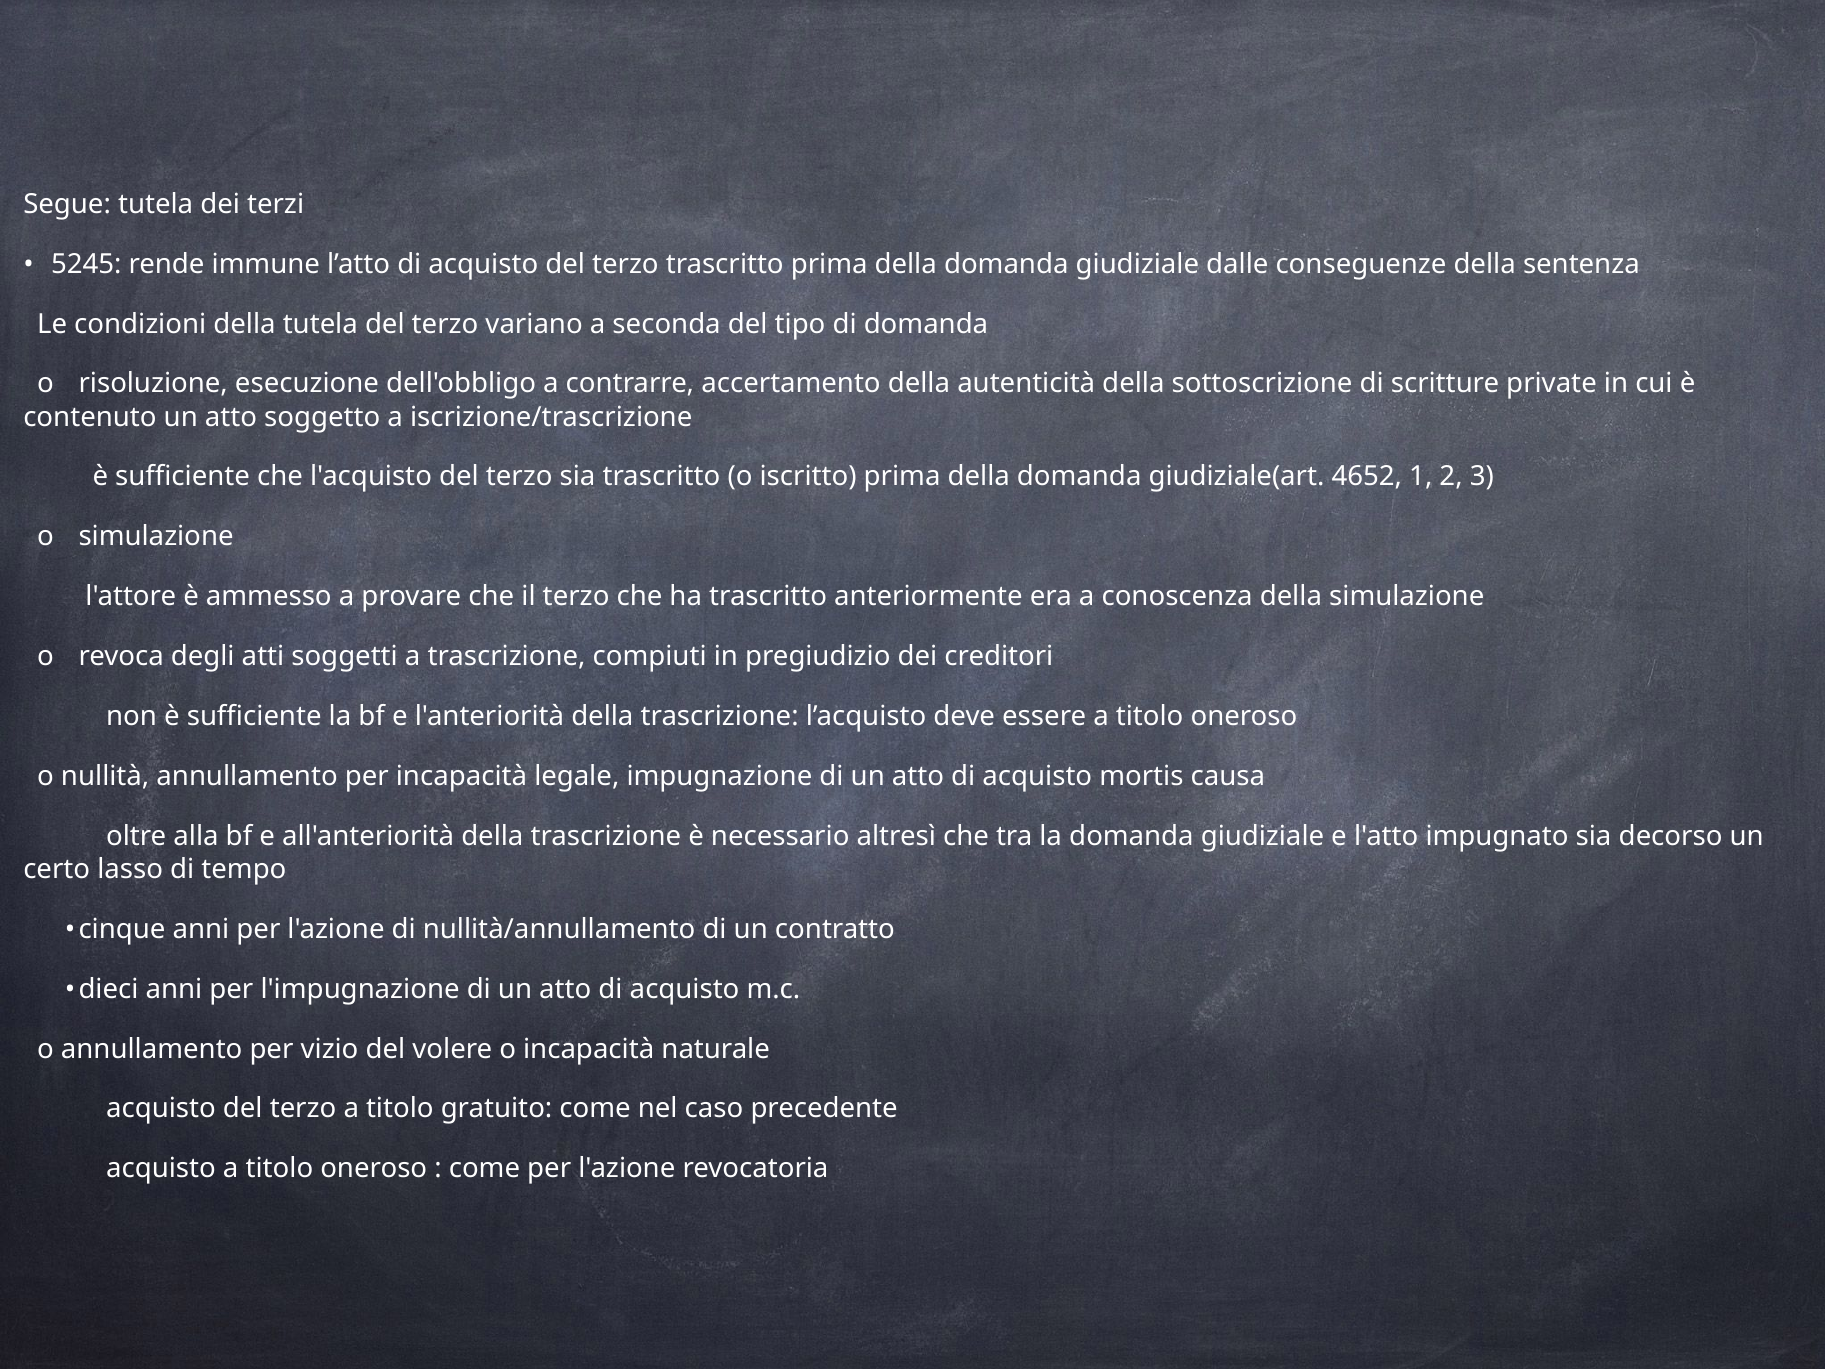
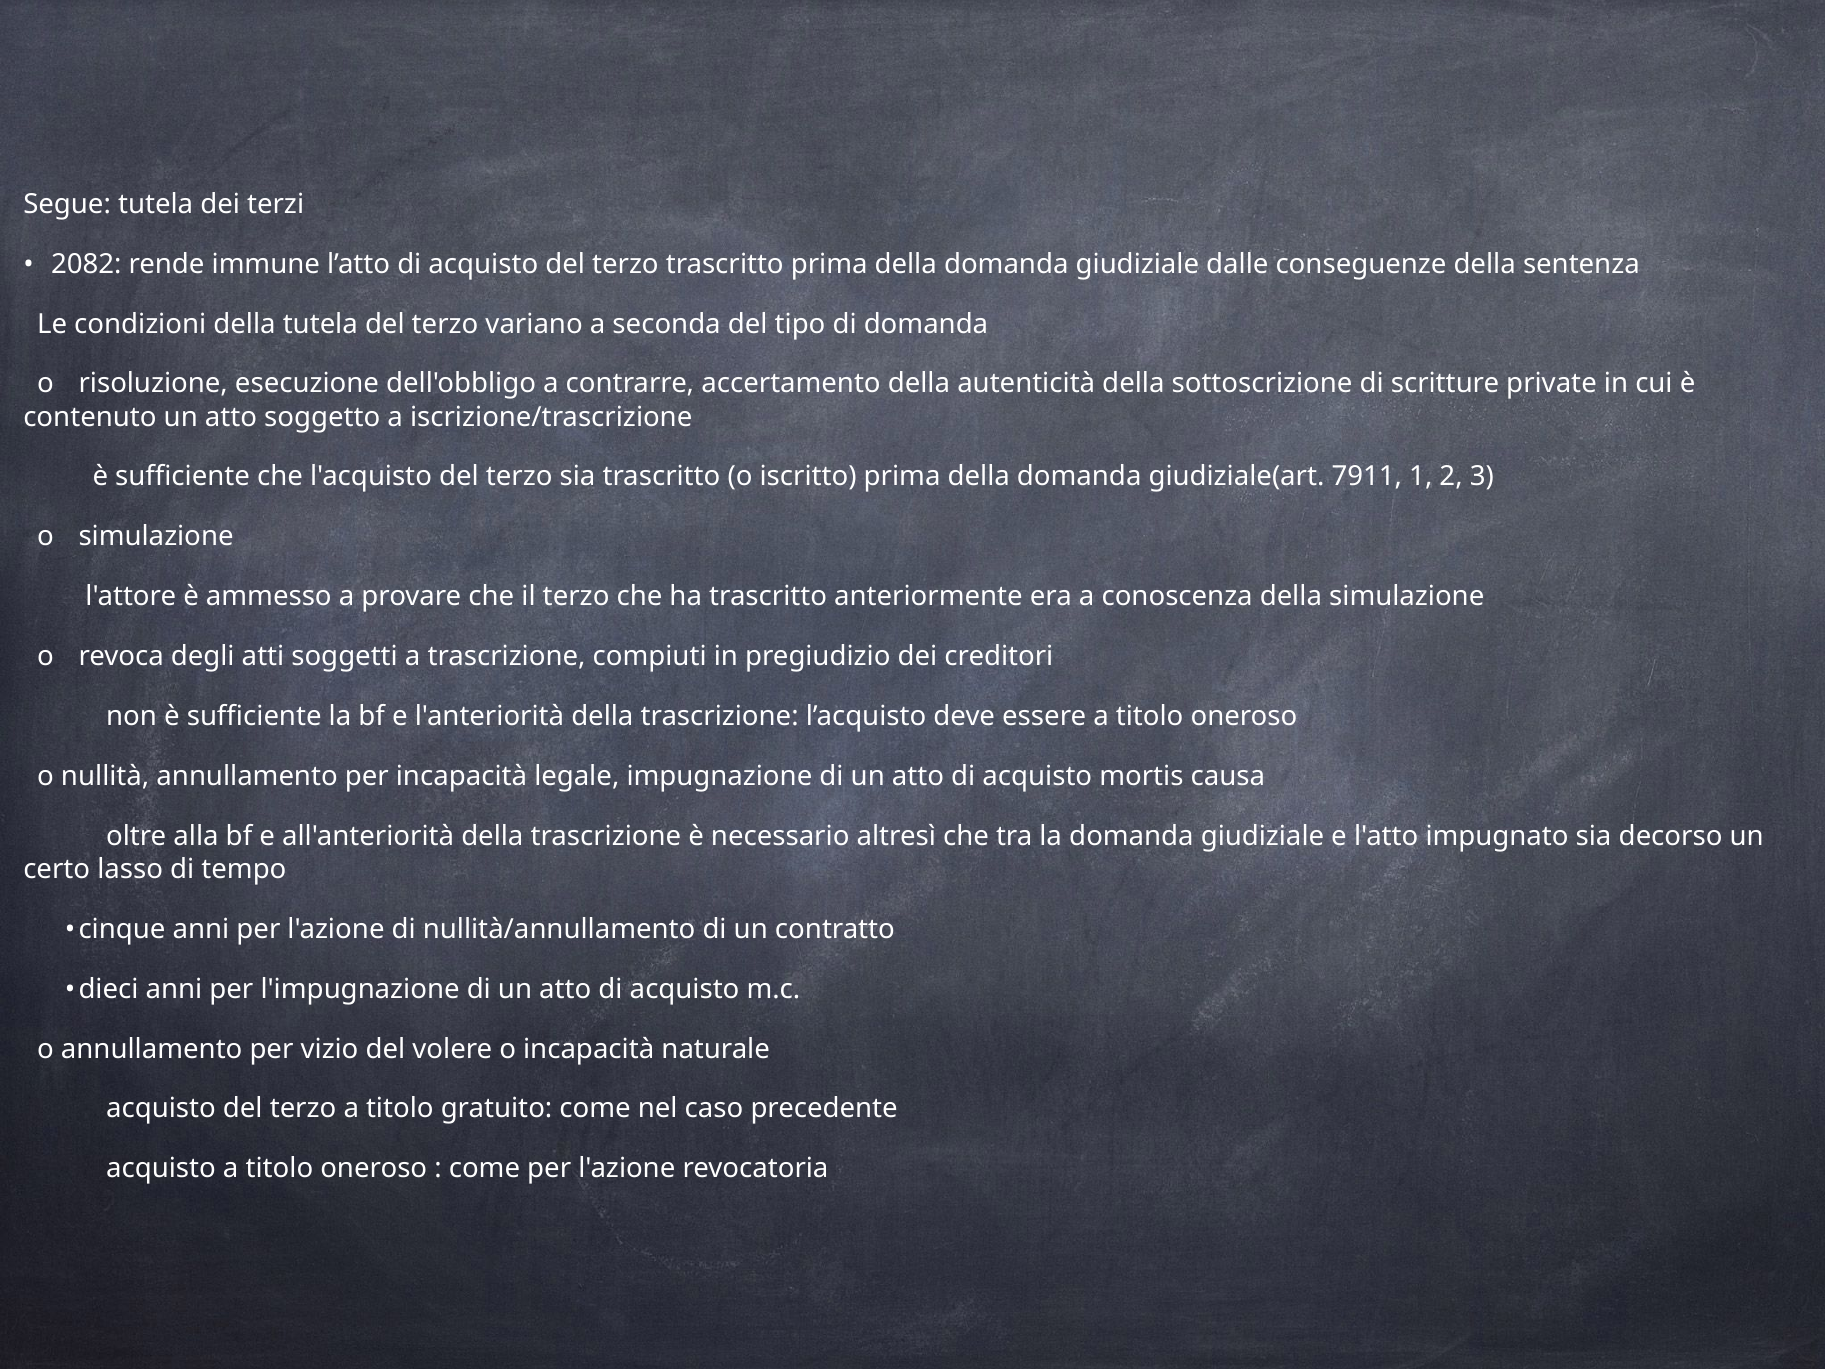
5245: 5245 -> 2082 (86, 264)
4652: 4652 -> 7911 (1367, 477)
